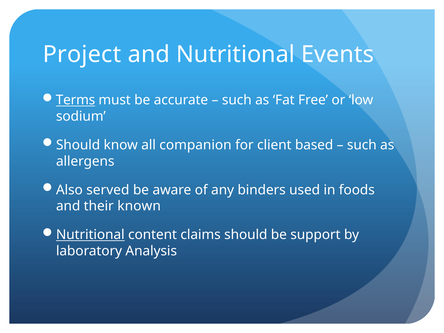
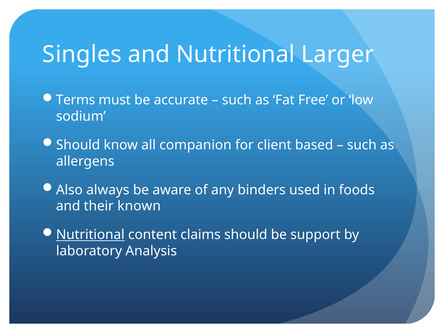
Project: Project -> Singles (82, 55)
Events: Events -> Larger (338, 55)
Terms underline: present -> none (76, 100)
served: served -> always (108, 190)
